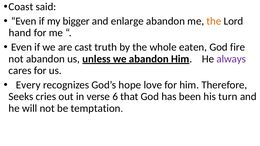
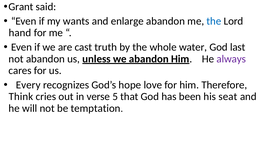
Coast: Coast -> Grant (21, 7)
bigger: bigger -> wants (76, 21)
the colour: orange -> blue (214, 21)
eaten: eaten -> water (193, 47)
fire: fire -> last (238, 47)
Seeks: Seeks -> Think (21, 97)
6: 6 -> 5 (115, 97)
turn: turn -> seat (228, 97)
